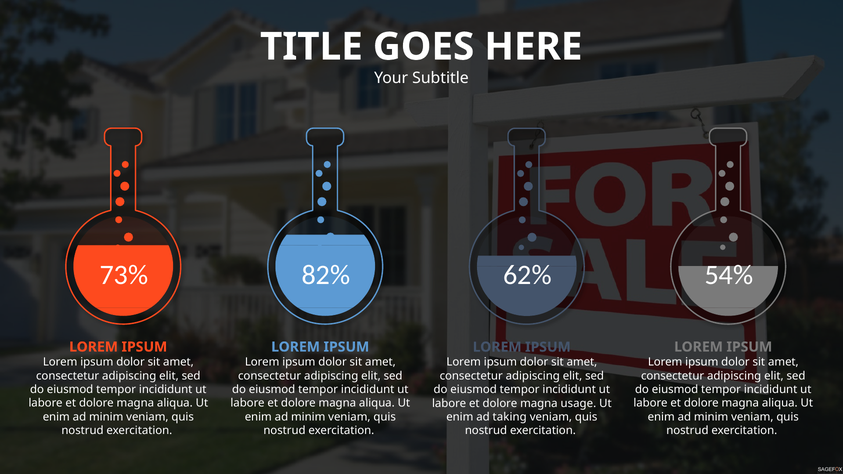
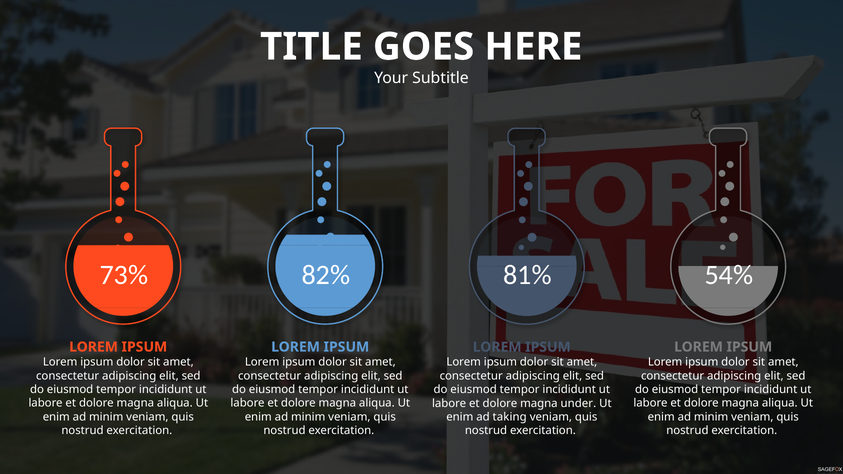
62%: 62% -> 81% (527, 275)
usage: usage -> under (578, 403)
